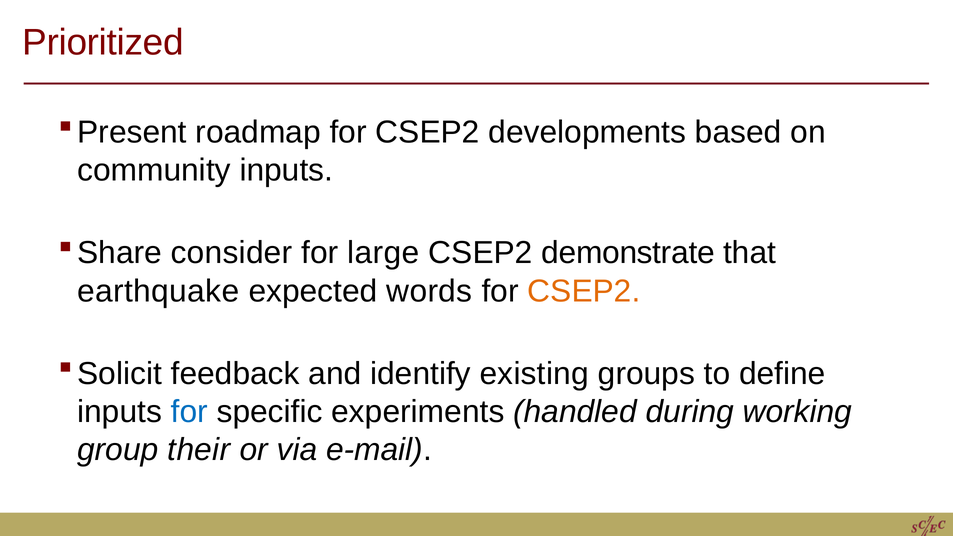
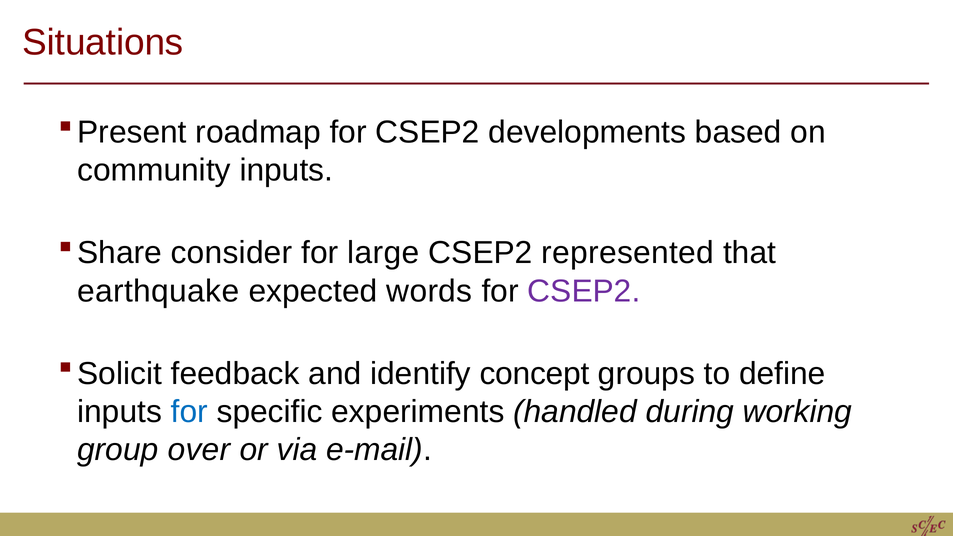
Prioritized: Prioritized -> Situations (103, 43)
demonstrate: demonstrate -> represented (628, 253)
CSEP2 colour: orange -> purple (584, 291)
existing: existing -> concept (534, 374)
their: their -> over (199, 450)
